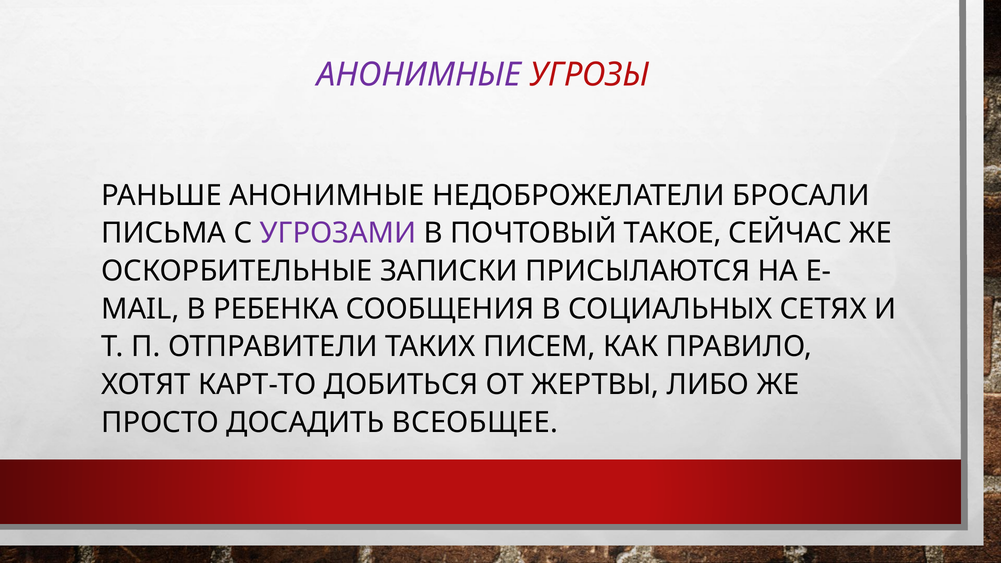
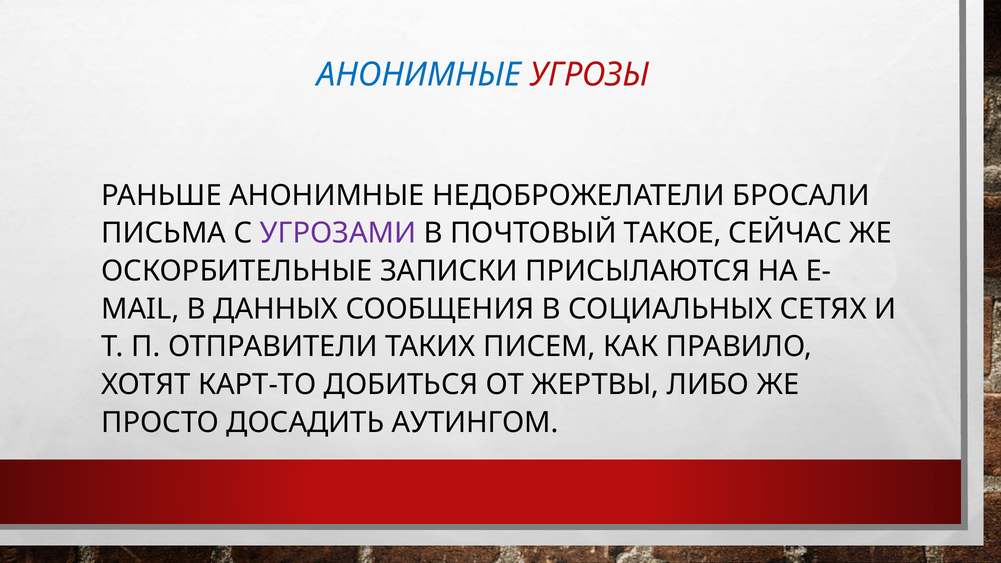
АНОНИМНЫЕ colour: purple -> blue (419, 75)
РЕБЕНКА: РЕБЕНКА -> ДАННЫХ (276, 309)
ВСЕОБЩЕЕ: ВСЕОБЩЕЕ -> АУТИНГОМ (475, 422)
